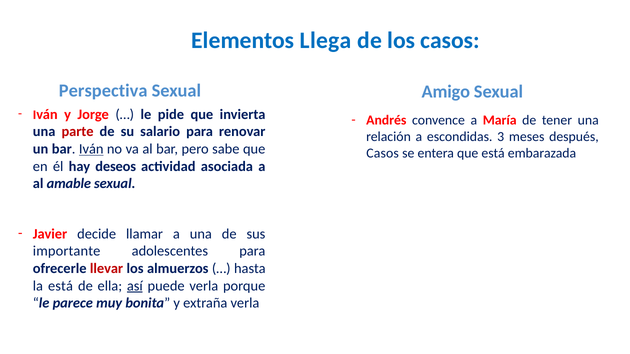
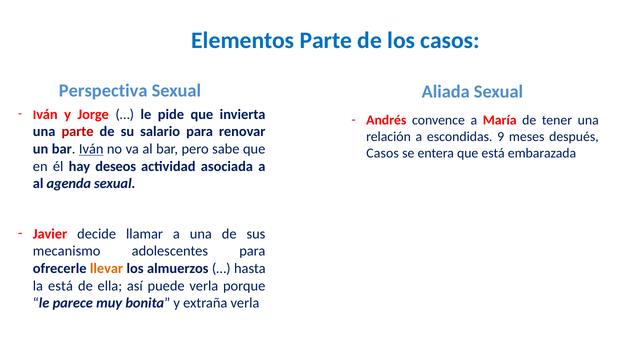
Elementos Llega: Llega -> Parte (326, 40)
Amigo: Amigo -> Aliada (446, 92)
3: 3 -> 9 (501, 137)
amable: amable -> agenda (69, 184)
importante: importante -> mecanismo (67, 252)
llevar colour: red -> orange (107, 269)
así underline: present -> none (135, 286)
